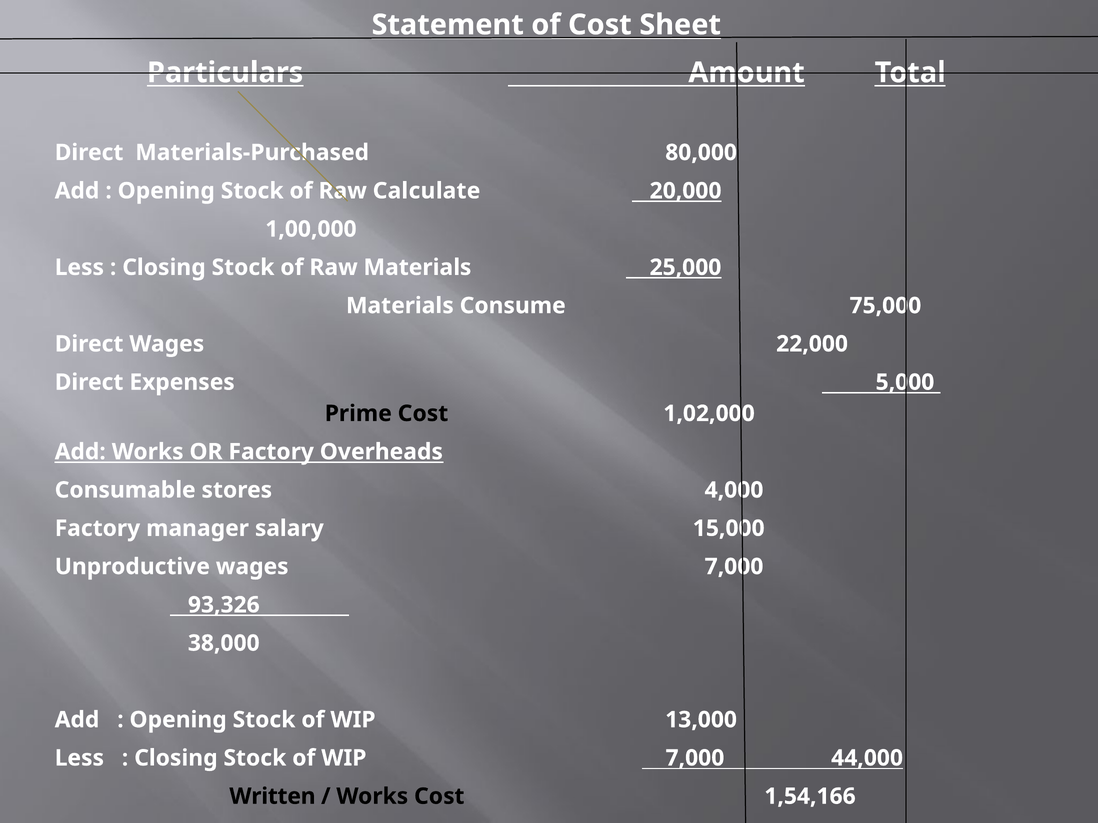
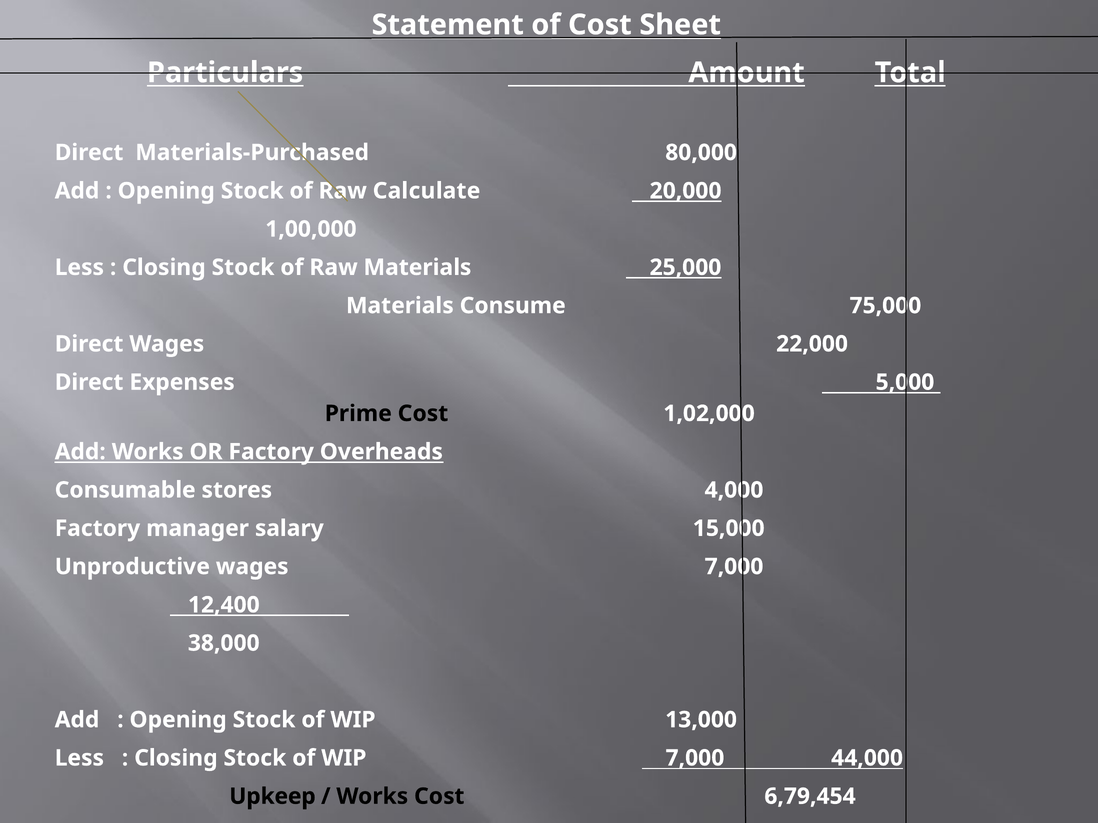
93,326: 93,326 -> 12,400 (224, 605)
Written: Written -> Upkeep (272, 797)
1,54,166: 1,54,166 -> 6,79,454 (810, 797)
